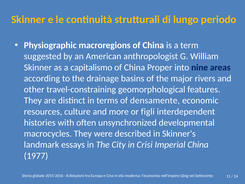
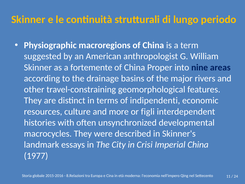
capitalismo: capitalismo -> fortemente (91, 67)
densamente: densamente -> indipendenti (155, 100)
